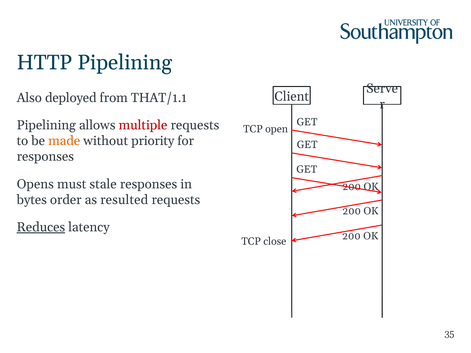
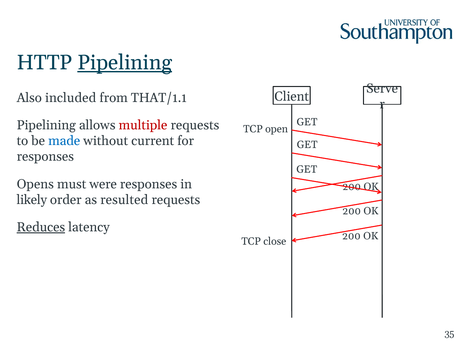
Pipelining underline: none -> present (125, 63)
deployed: deployed -> included (71, 98)
made colour: orange -> blue (64, 141)
priority: priority -> current (153, 141)
stale: stale -> were (103, 184)
bytes: bytes -> likely (32, 200)
